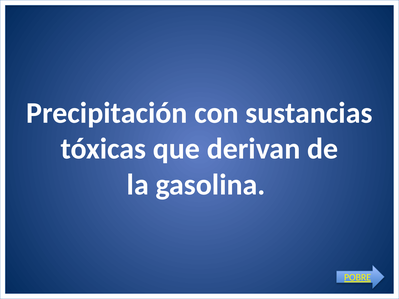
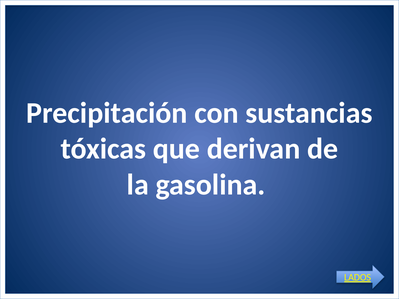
POBRE: POBRE -> LADOS (358, 278)
